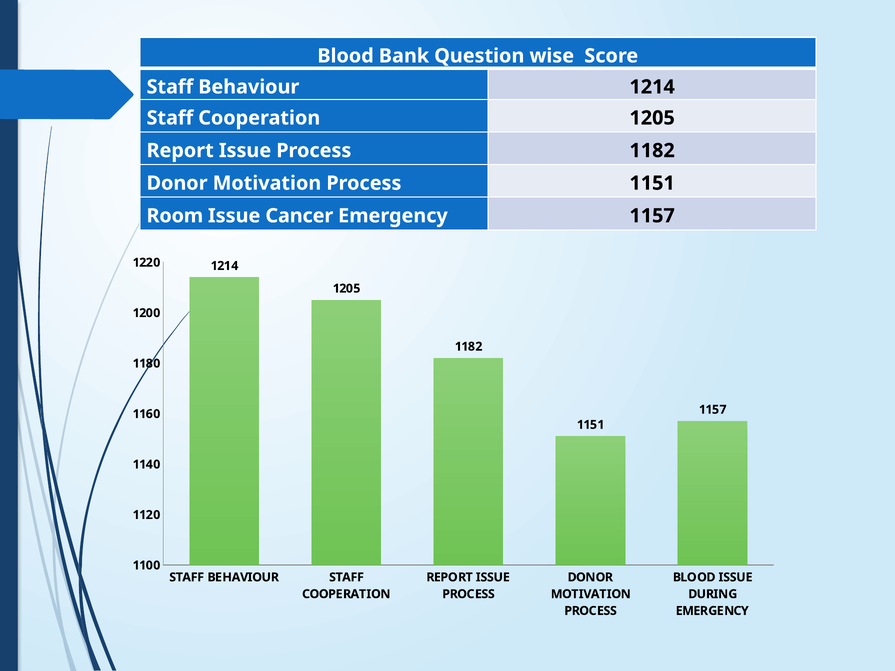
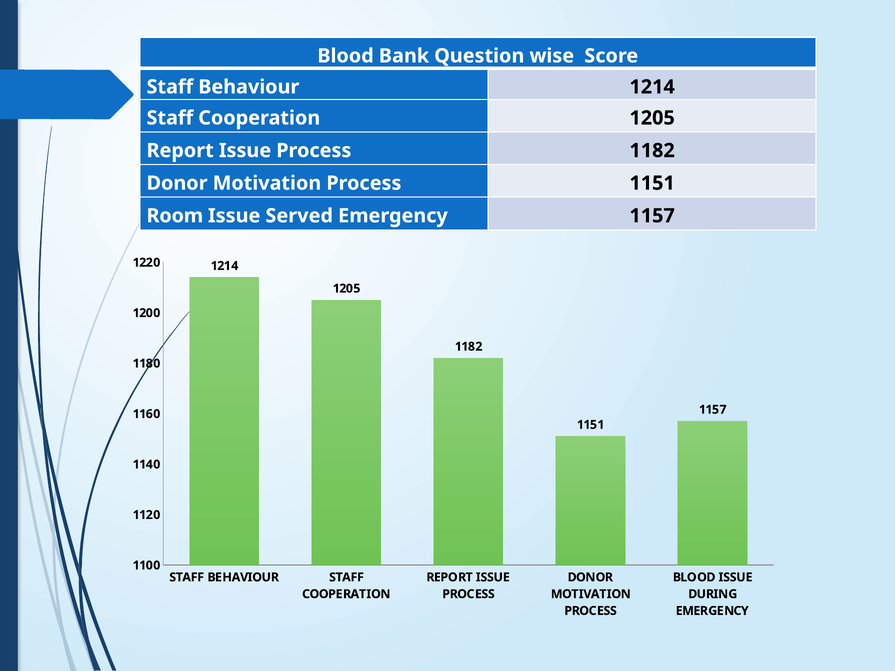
Cancer: Cancer -> Served (299, 216)
